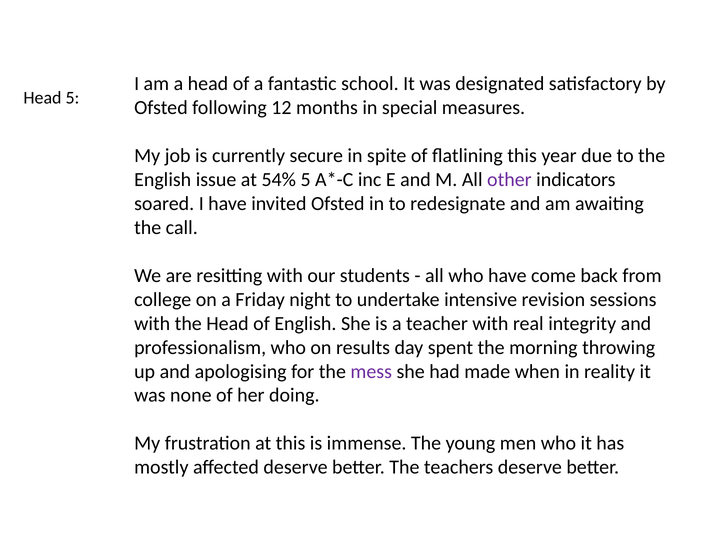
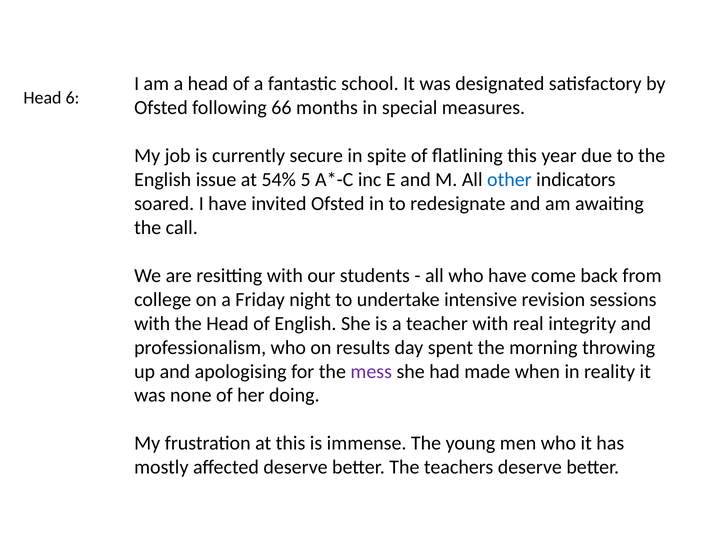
Head 5: 5 -> 6 (72, 98)
12: 12 -> 66 (281, 108)
other colour: purple -> blue (509, 180)
